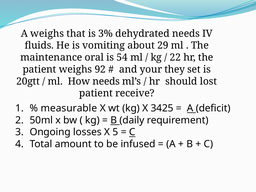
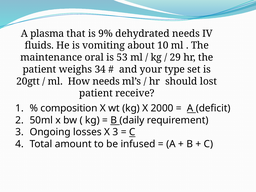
A weighs: weighs -> plasma (47, 34)
3%: 3% -> 9% (106, 34)
29: 29 -> 10 (163, 45)
54: 54 -> 53 (122, 57)
22: 22 -> 29 (175, 57)
92: 92 -> 34 (100, 69)
they: they -> type (175, 69)
measurable: measurable -> composition (69, 108)
3425: 3425 -> 2000 (162, 108)
X 5: 5 -> 3 (115, 132)
